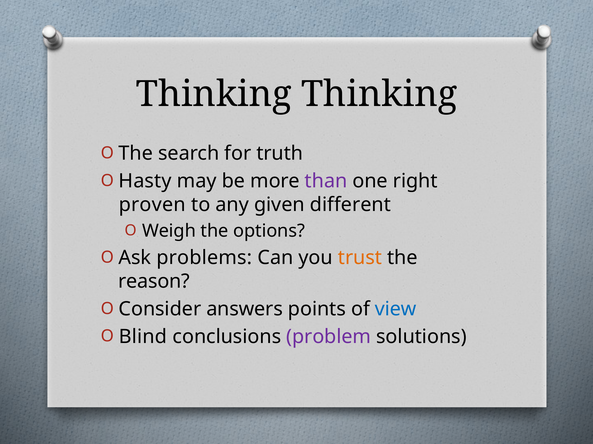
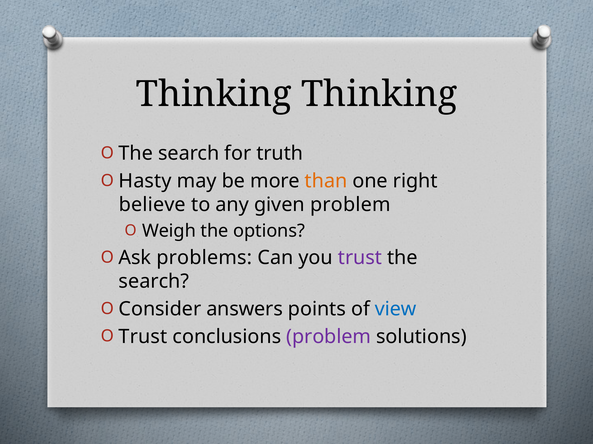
than colour: purple -> orange (326, 181)
proven: proven -> believe (152, 205)
given different: different -> problem (350, 205)
trust colour: orange -> purple (360, 258)
reason: reason -> search (154, 282)
Blind: Blind -> Trust (143, 337)
